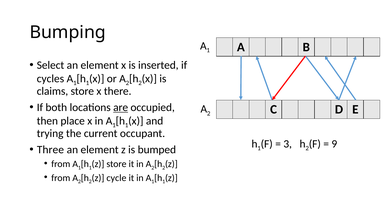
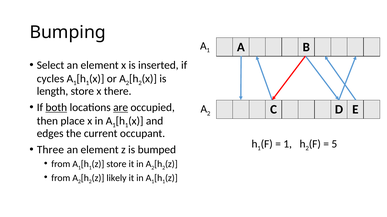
claims: claims -> length (52, 91)
both underline: none -> present (56, 108)
trying: trying -> edges (50, 134)
3: 3 -> 1 (288, 144)
9: 9 -> 5 (334, 144)
cycle: cycle -> likely (116, 178)
